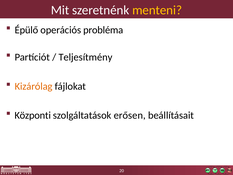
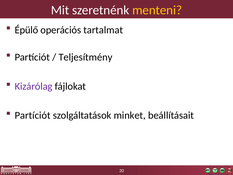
probléma: probléma -> tartalmat (103, 30)
Kizárólag colour: orange -> purple (34, 86)
Központi: Központi -> Partíciót (33, 115)
erősen: erősen -> minket (130, 115)
